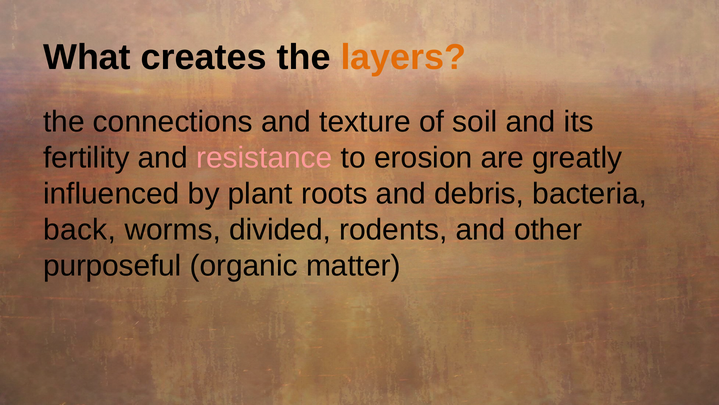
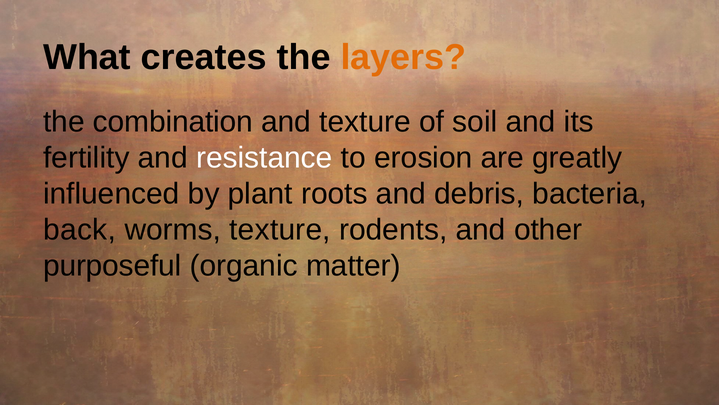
connections: connections -> combination (173, 122)
resistance colour: pink -> white (264, 158)
worms divided: divided -> texture (280, 229)
